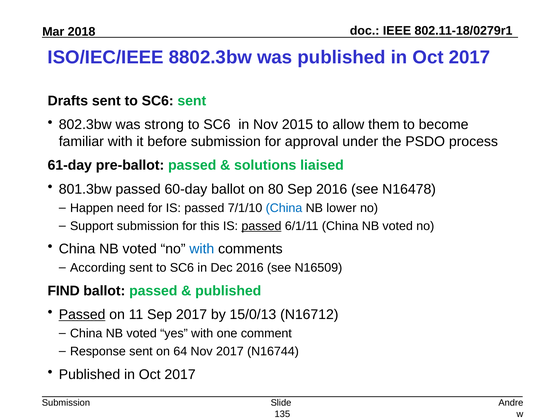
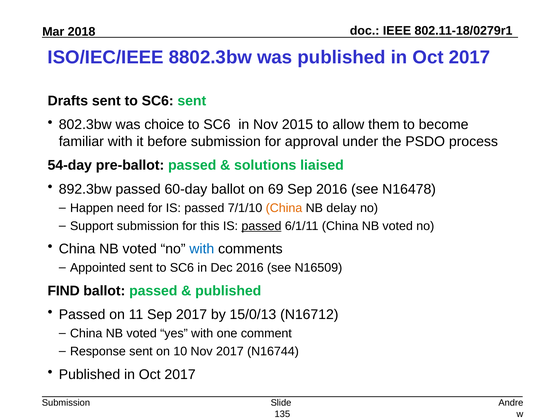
strong: strong -> choice (164, 125)
61-day: 61-day -> 54-day (70, 165)
801.3bw: 801.3bw -> 892.3bw (85, 189)
80: 80 -> 69 (276, 189)
China colour: blue -> orange (284, 208)
lower: lower -> delay (341, 208)
According: According -> Appointed (98, 268)
Passed underline: present -> none (82, 315)
64: 64 -> 10 (180, 352)
